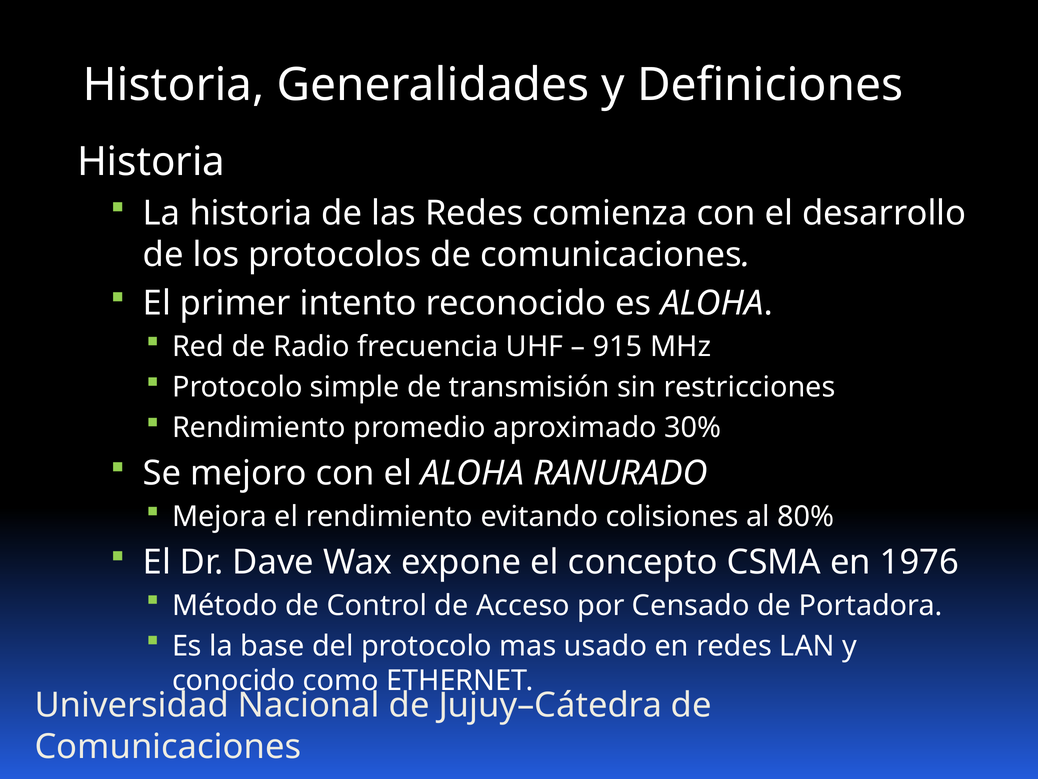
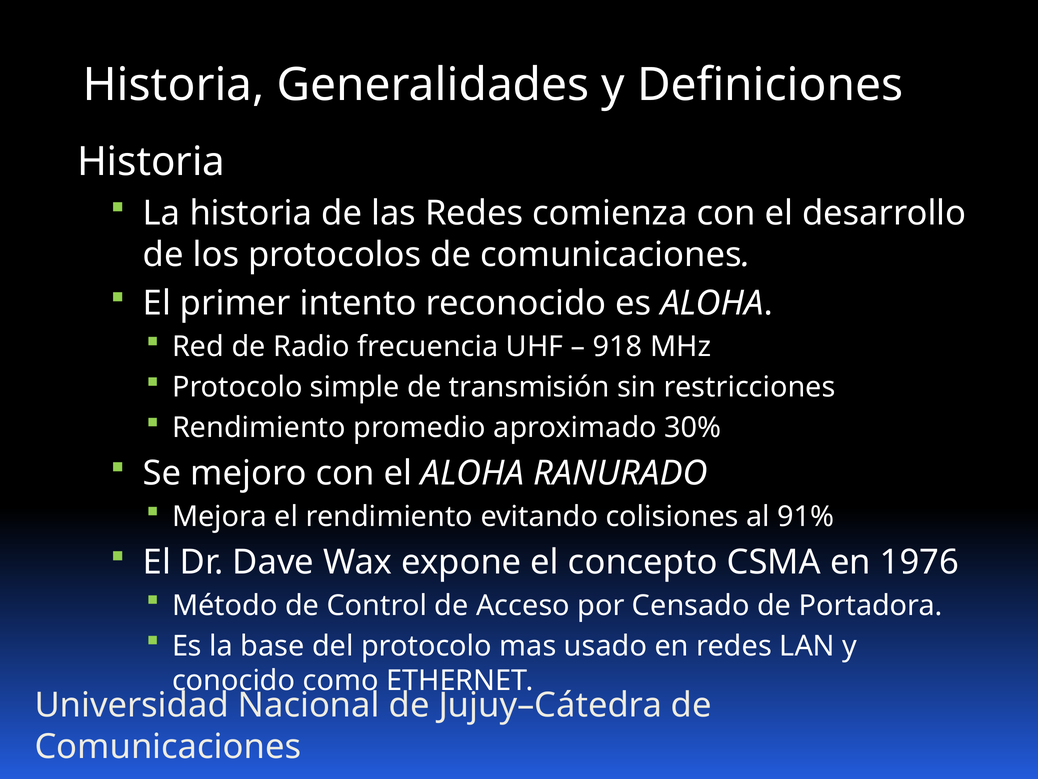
915: 915 -> 918 (618, 347)
80%: 80% -> 91% (806, 516)
